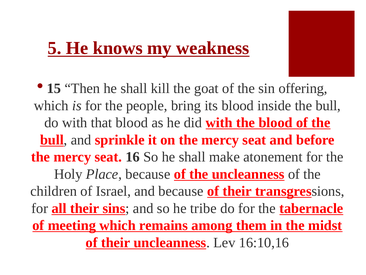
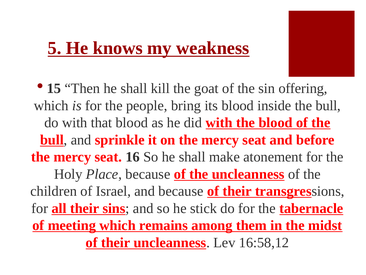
tribe: tribe -> stick (204, 208)
16:10,16: 16:10,16 -> 16:58,12 (264, 242)
